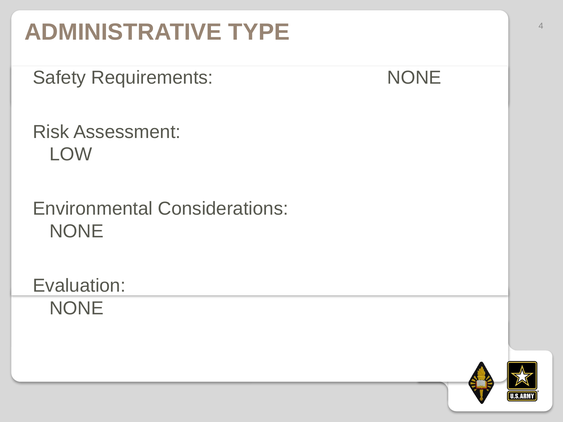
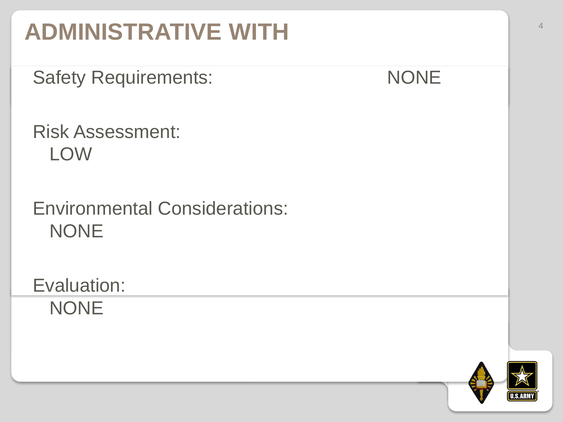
TYPE: TYPE -> WITH (259, 32)
